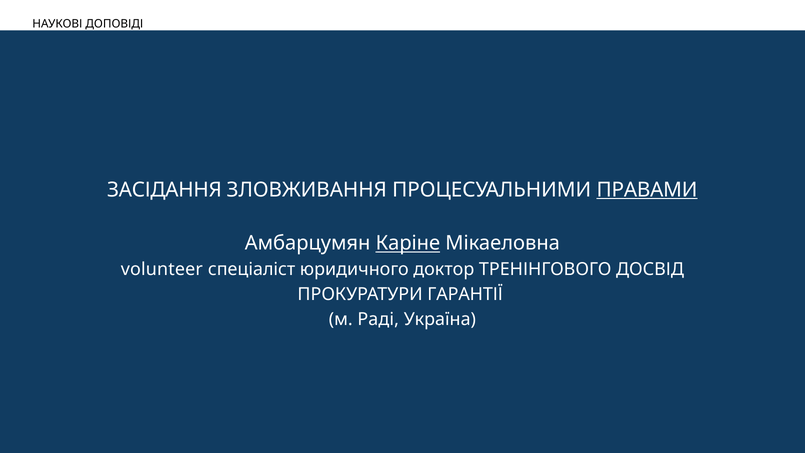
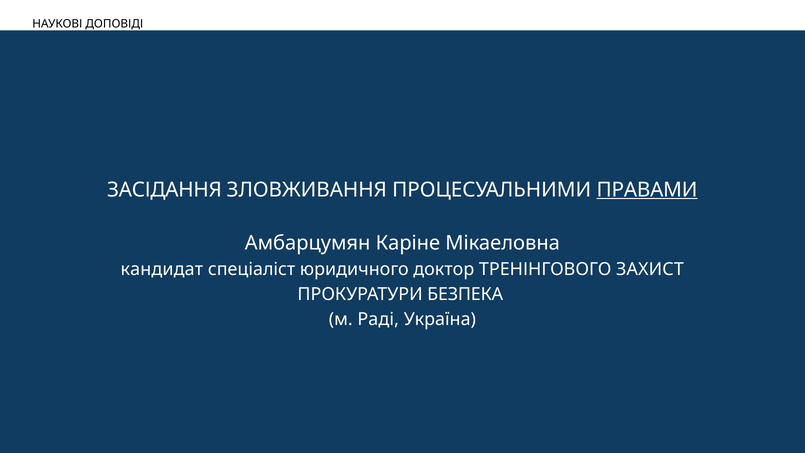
Каріне underline: present -> none (408, 243)
volunteer: volunteer -> кандидат (162, 269)
ДОСВІД: ДОСВІД -> ЗАХИСТ (650, 269)
ГАРАНТІЇ: ГАРАНТІЇ -> БЕЗПЕКА (465, 294)
